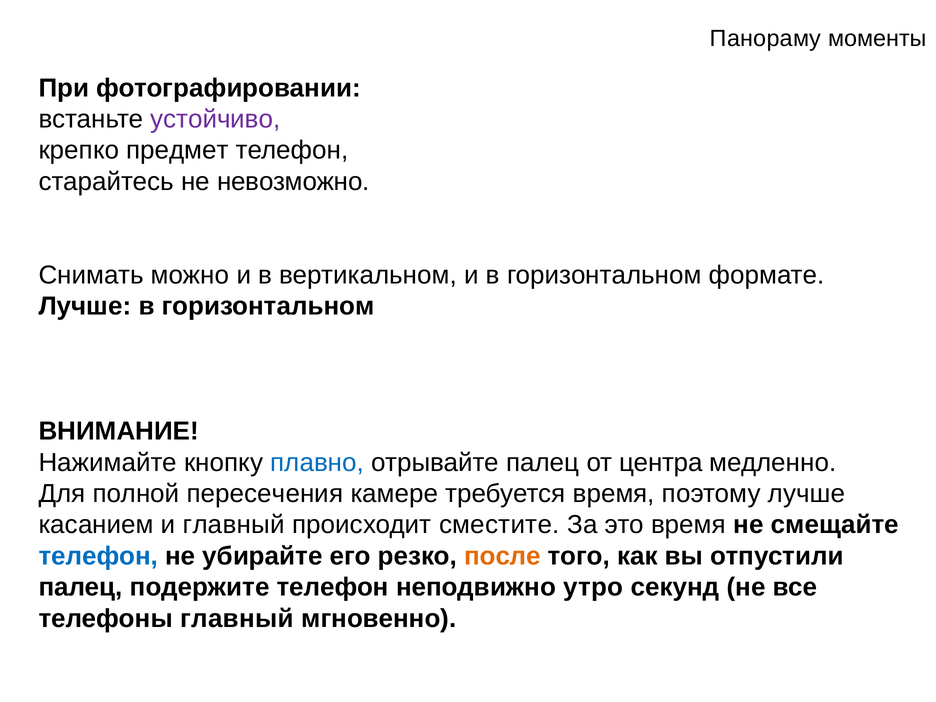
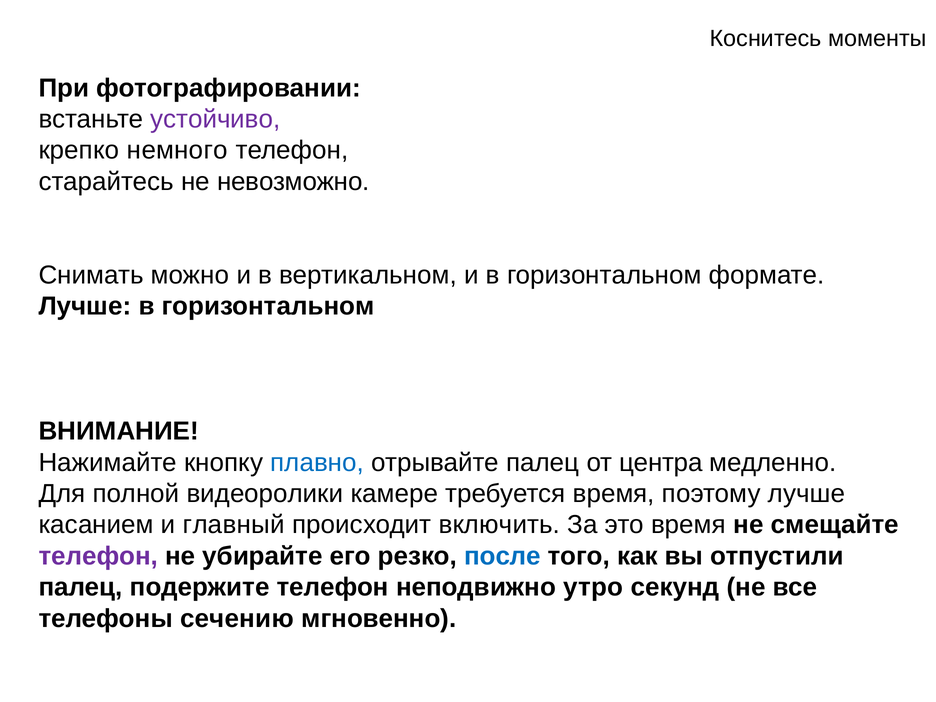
Панораму: Панораму -> Коснитесь (766, 39)
предмет: предмет -> немного (177, 150)
пересечения: пересечения -> видеоролики (265, 494)
сместите: сместите -> включить (499, 525)
телефон colour: blue -> purple (98, 556)
после colour: orange -> blue (503, 556)
телефоны главный: главный -> сечению (237, 619)
